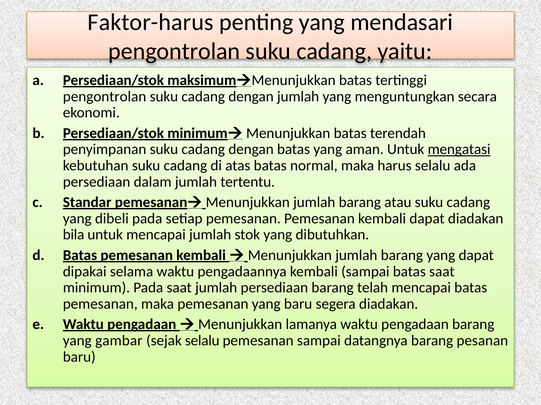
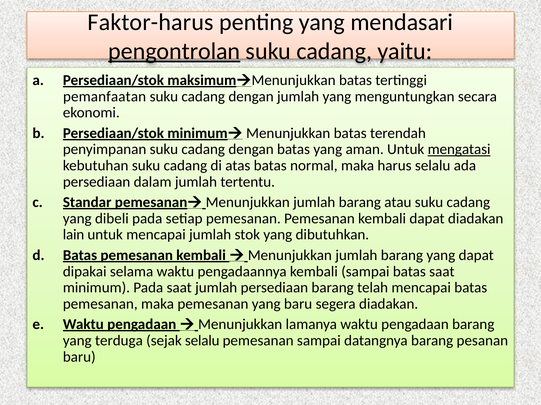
pengontrolan underline: none -> present (174, 51)
pengontrolan: pengontrolan -> pemanfaatan (105, 97)
bila: bila -> lain (74, 235)
gambar: gambar -> terduga (119, 341)
